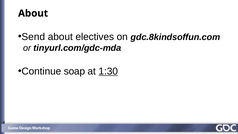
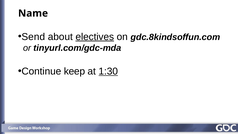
About: About -> Name (33, 13)
electives underline: none -> present (95, 37)
soap: soap -> keep (74, 71)
